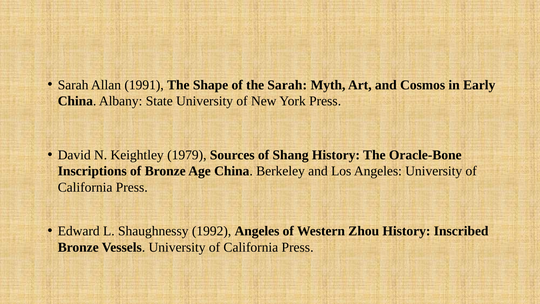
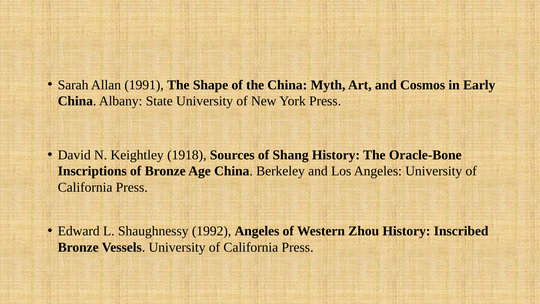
the Sarah: Sarah -> China (287, 85)
1979: 1979 -> 1918 (187, 155)
